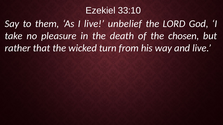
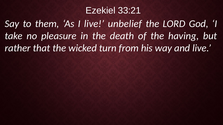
33:10: 33:10 -> 33:21 (129, 11)
chosen: chosen -> having (184, 36)
